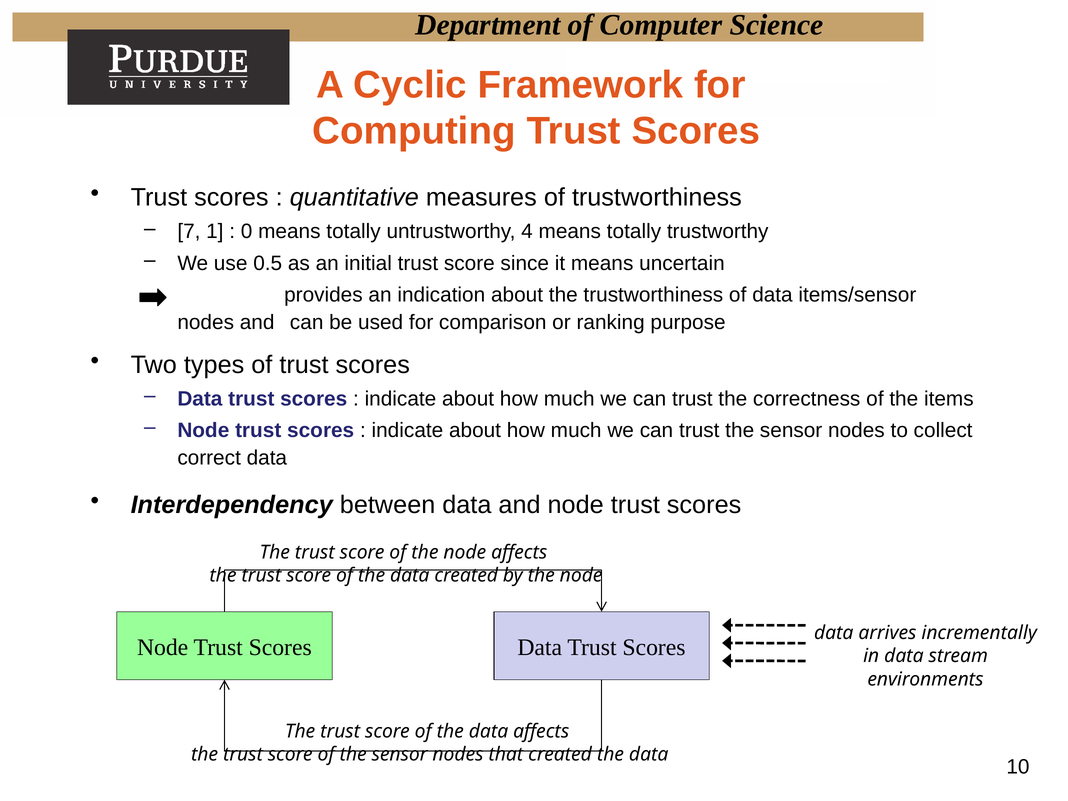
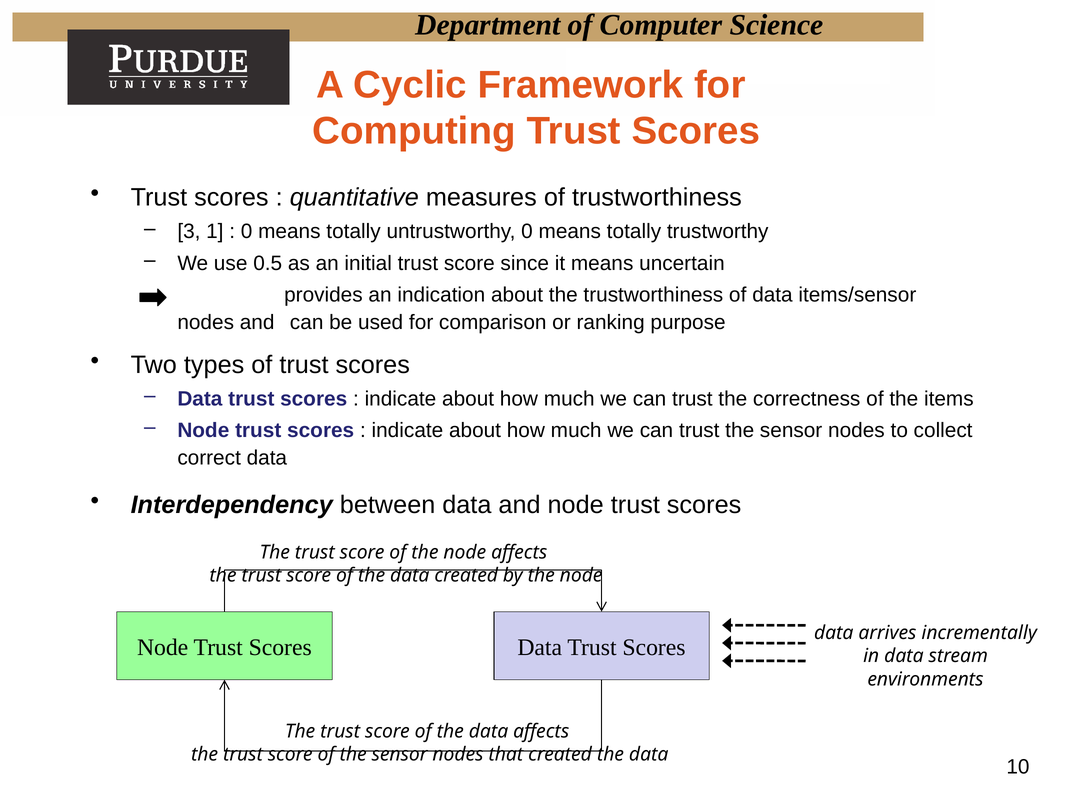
7: 7 -> 3 (189, 232)
untrustworthy 4: 4 -> 0 (527, 232)
